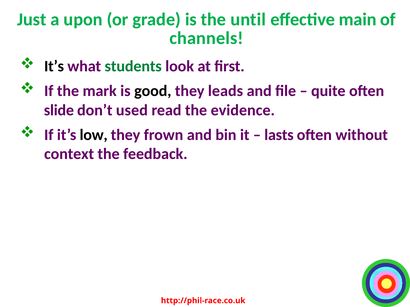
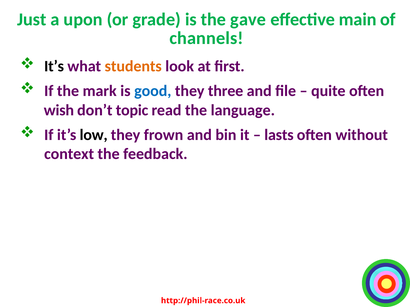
until: until -> gave (248, 20)
students colour: green -> orange (133, 66)
good colour: black -> blue (153, 91)
leads: leads -> three (226, 91)
slide: slide -> wish (59, 110)
used: used -> topic (132, 110)
evidence: evidence -> language (243, 110)
